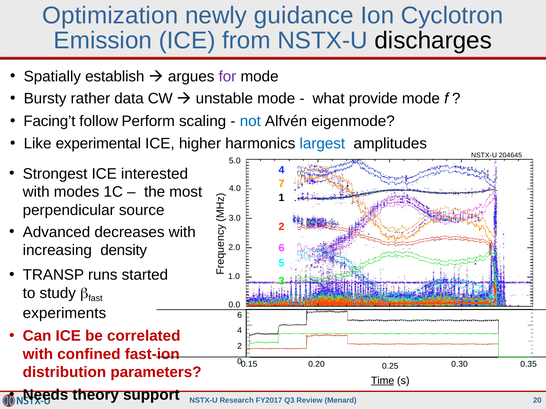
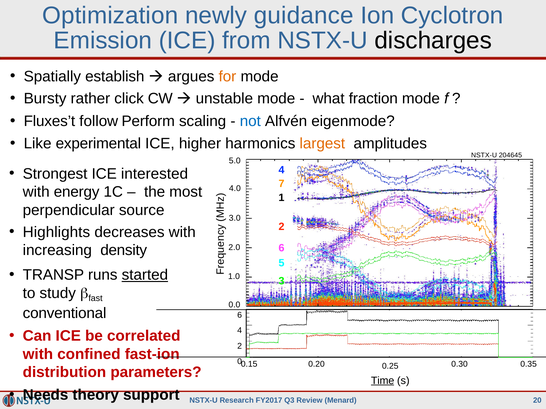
for colour: purple -> orange (227, 77)
data: data -> click (129, 99)
provide: provide -> fraction (373, 99)
Facing’t: Facing’t -> Fluxes’t (49, 121)
largest colour: blue -> orange (322, 144)
modes: modes -> energy (77, 192)
Advanced: Advanced -> Highlights (56, 232)
started underline: none -> present (145, 275)
experiments: experiments -> conventional (65, 314)
